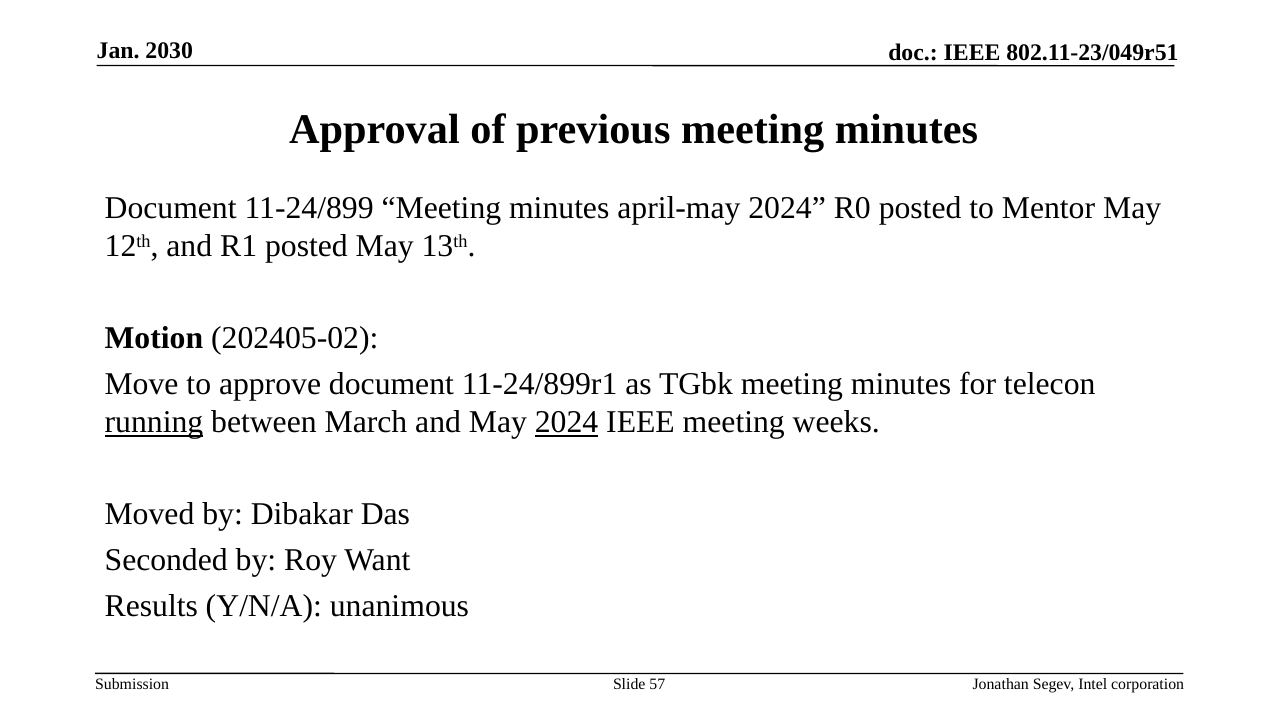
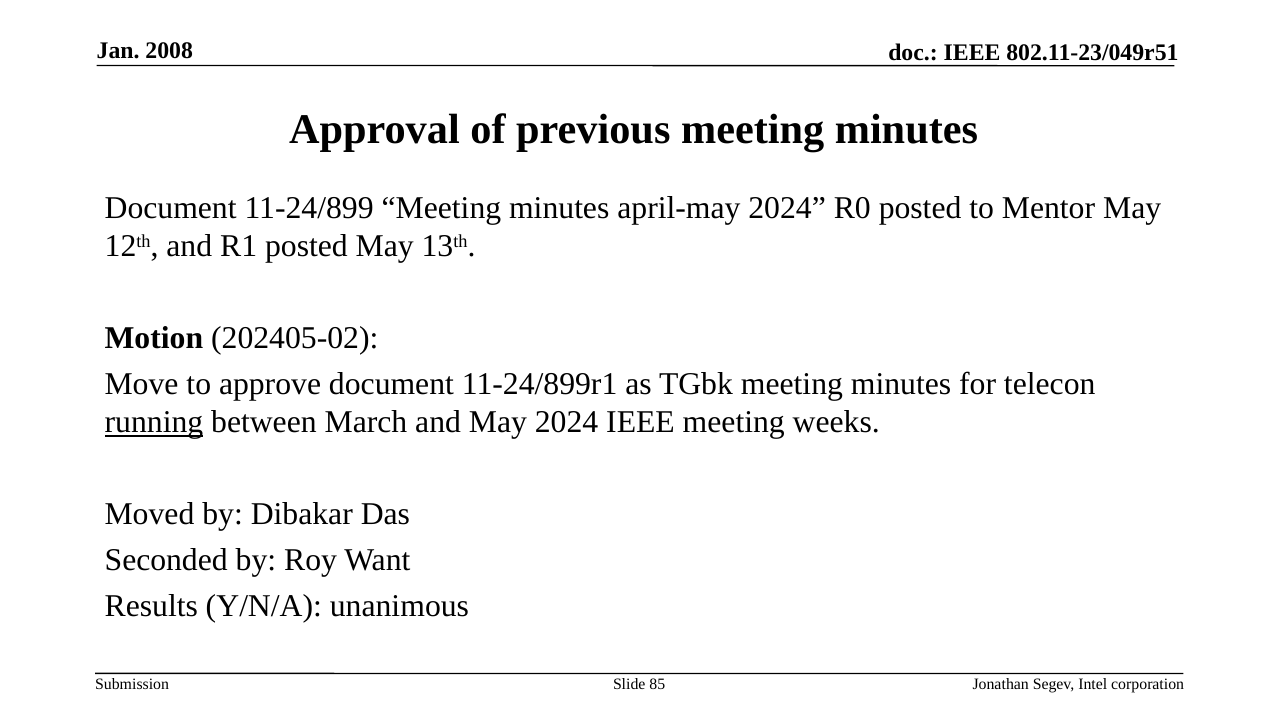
2030: 2030 -> 2008 (169, 50)
2024 underline: present -> none (567, 422)
57: 57 -> 85 (657, 684)
